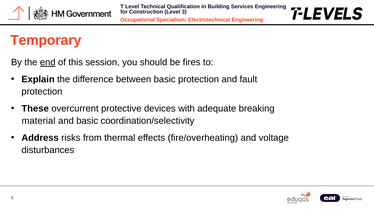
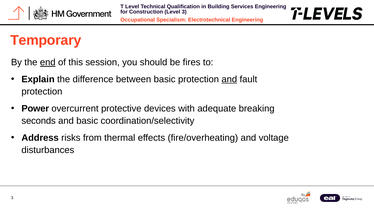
and underline: none -> present (229, 79)
These: These -> Power (35, 109)
material: material -> seconds (39, 121)
